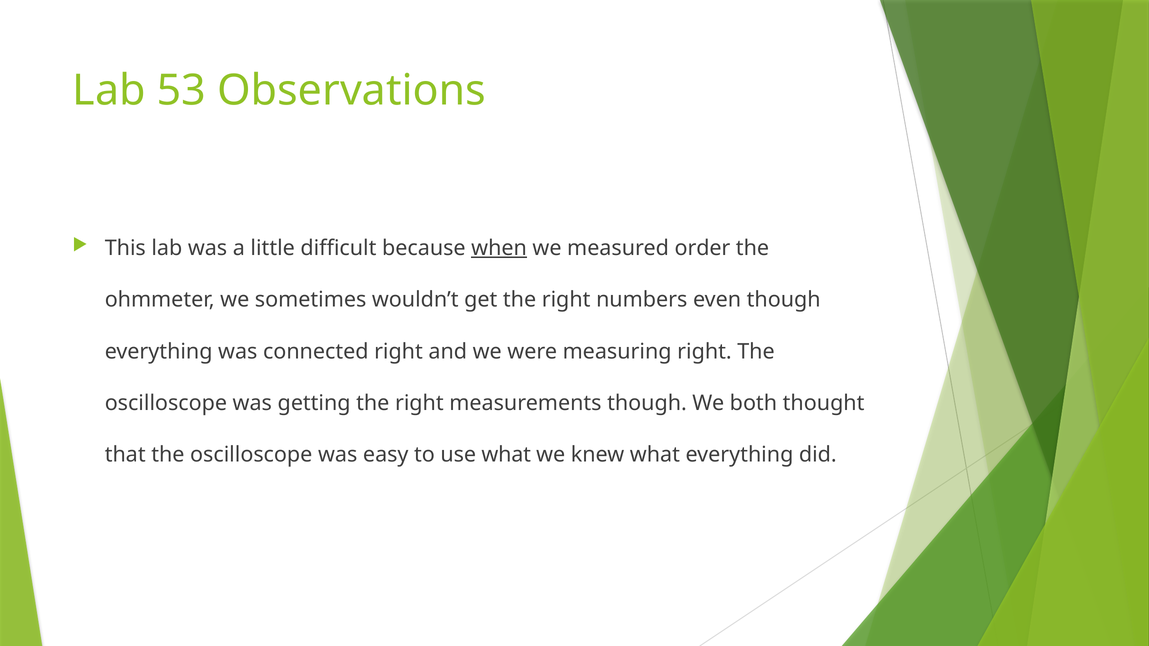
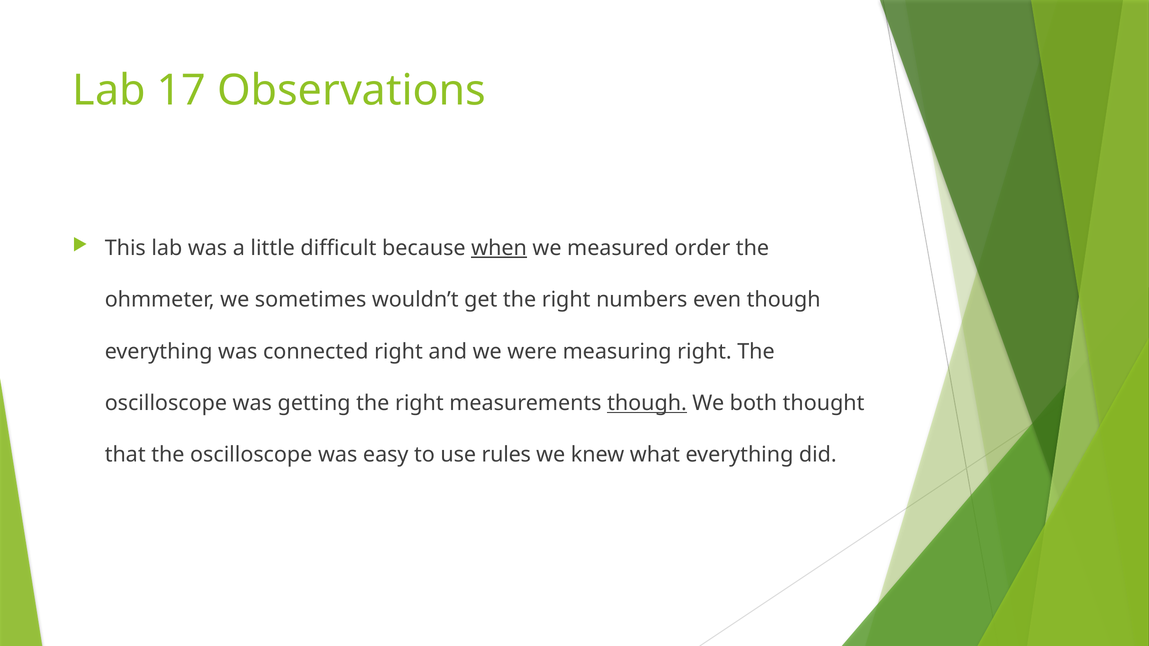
53: 53 -> 17 (182, 91)
though underline: none -> present (647, 403)
use what: what -> rules (506, 455)
